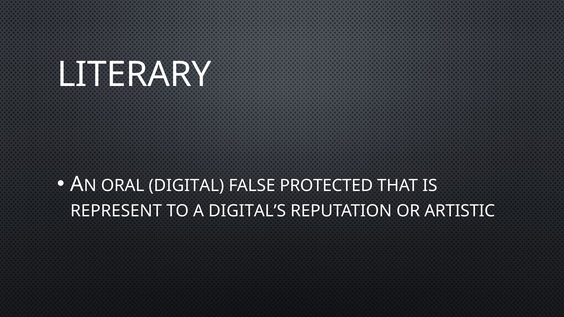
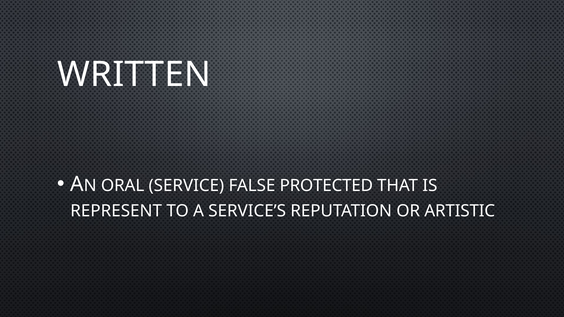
LITERARY: LITERARY -> WRITTEN (134, 75)
DIGITAL: DIGITAL -> SERVICE (186, 186)
DIGITAL’S: DIGITAL’S -> SERVICE’S (247, 211)
